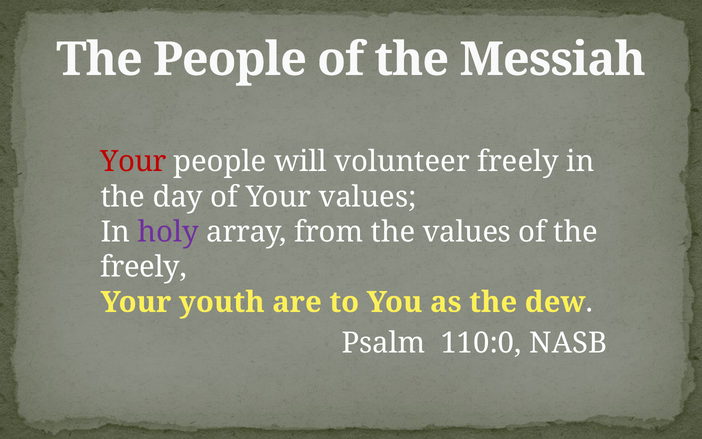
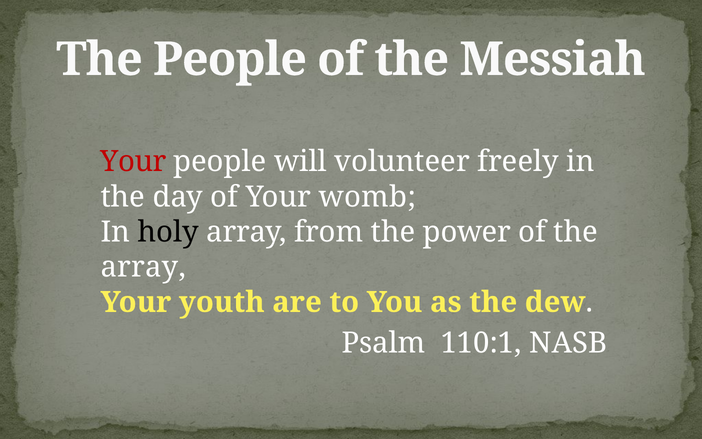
Your values: values -> womb (367, 197)
holy colour: purple -> black (168, 232)
the values: values -> power (467, 232)
freely: freely -> array (143, 267)
110:0: 110:0 -> 110:1 (481, 343)
